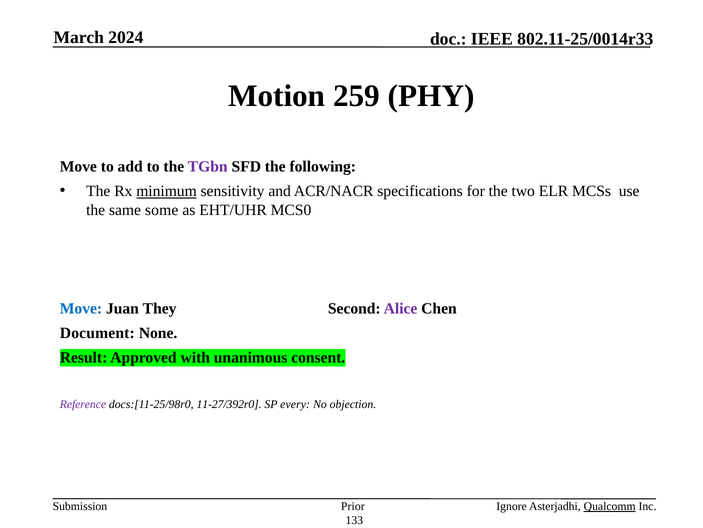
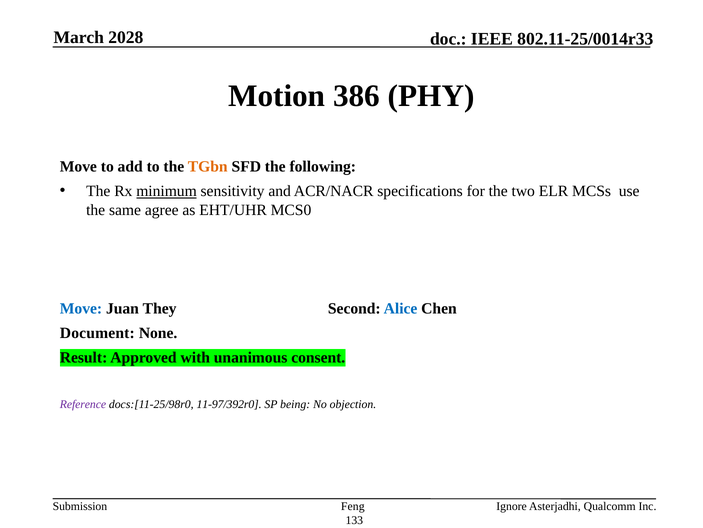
2024: 2024 -> 2028 (126, 37)
259: 259 -> 386 (356, 96)
TGbn colour: purple -> orange (208, 166)
some: some -> agree (162, 210)
Alice colour: purple -> blue (401, 308)
11-27/392r0: 11-27/392r0 -> 11-97/392r0 (229, 404)
every: every -> being (295, 404)
Prior: Prior -> Feng (353, 506)
Qualcomm underline: present -> none (610, 506)
